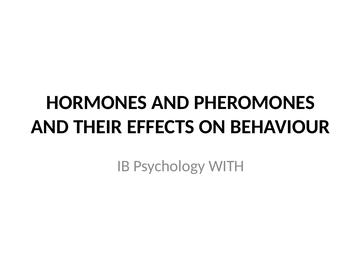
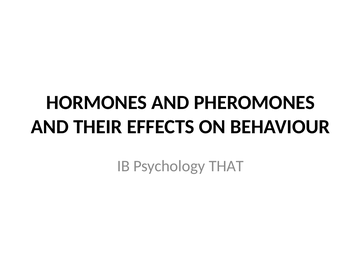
WITH: WITH -> THAT (226, 166)
